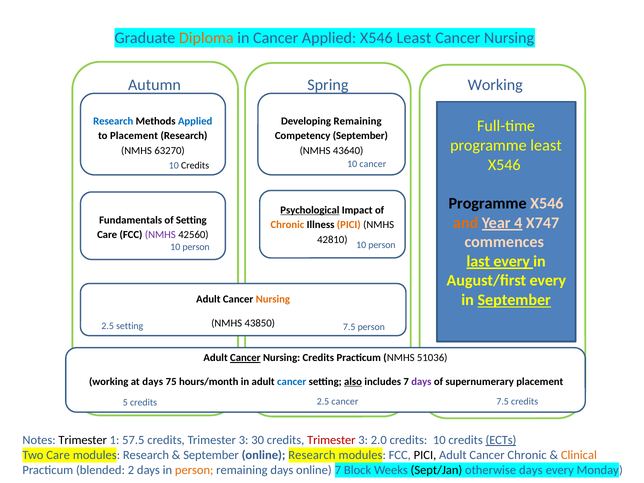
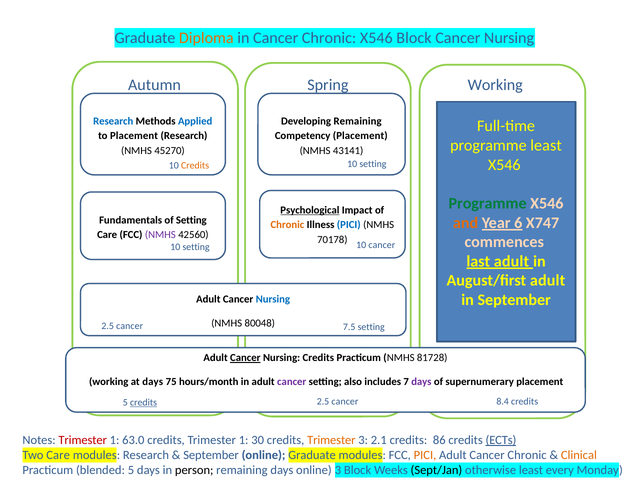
in Cancer Applied: Applied -> Chronic (329, 38)
X546 Least: Least -> Block (414, 38)
Competency September: September -> Placement (360, 136)
63270: 63270 -> 45270 (170, 151)
43640: 43640 -> 43141 (348, 151)
cancer: cancer -> setting (373, 164)
Credits colour: black -> orange (195, 165)
Programme colour: black -> green (488, 203)
4: 4 -> 6 (518, 223)
PICI colour: orange -> blue (349, 225)
42810: 42810 -> 70178 (332, 240)
person: person -> cancer (382, 245)
person: person -> setting (196, 247)
last every: every -> adult (511, 261)
August/first every: every -> adult (548, 281)
September underline: present -> none (514, 300)
Nursing colour: orange -> blue (273, 299)
43850: 43850 -> 80048 (260, 323)
setting: setting -> cancer (130, 326)
7.5 person: person -> setting (371, 327)
51036: 51036 -> 81728 (432, 358)
cancer colour: blue -> purple (292, 382)
also underline: present -> none (353, 382)
7.5: 7.5 -> 8.4 (503, 401)
credits underline: none -> present (144, 402)
Trimester colour: black -> red (83, 440)
57.5: 57.5 -> 63.0 (133, 440)
3: 3 -> 1 (244, 440)
Trimester colour: red -> orange (331, 440)
2.0: 2.0 -> 2.1 (379, 440)
10: 10 -> 86 (439, 440)
online Research: Research -> Graduate (312, 455)
PICI colour: black -> orange (425, 455)
blended 2: 2 -> 5 (131, 470)
person colour: orange -> black (194, 470)
online 7: 7 -> 3 (338, 470)
otherwise days: days -> least (531, 470)
